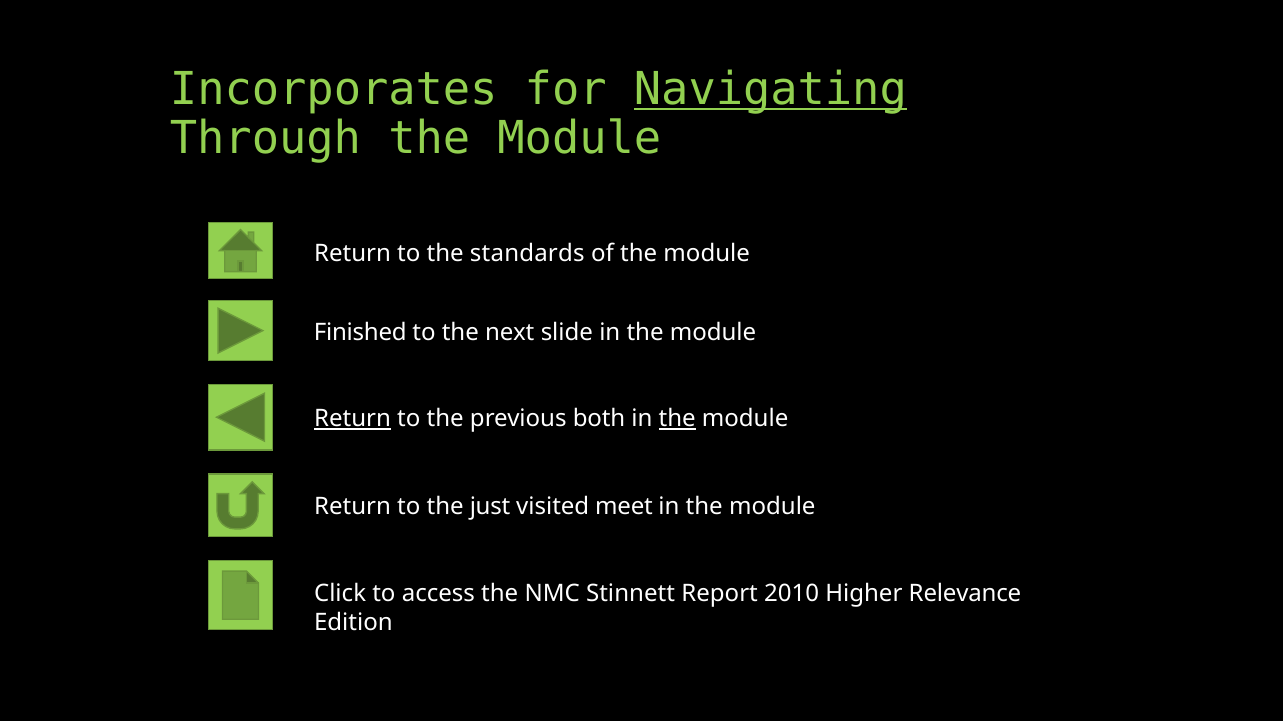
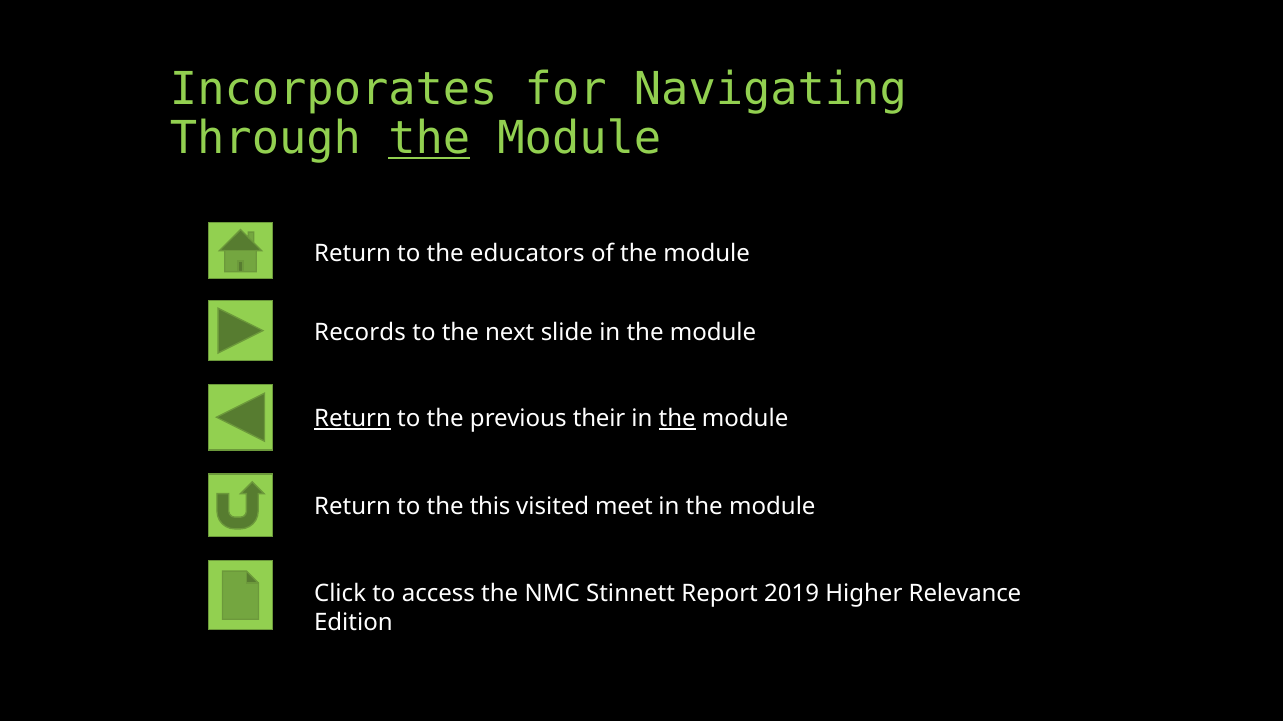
Navigating underline: present -> none (770, 90)
the underline: none -> present (429, 139)
standards: standards -> educators (527, 254)
Finished: Finished -> Records (360, 333)
both: both -> their (599, 419)
just: just -> this (490, 507)
2010: 2010 -> 2019 (792, 594)
